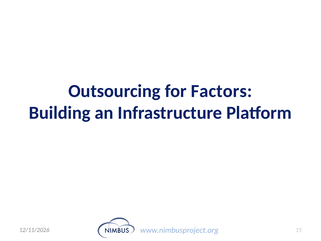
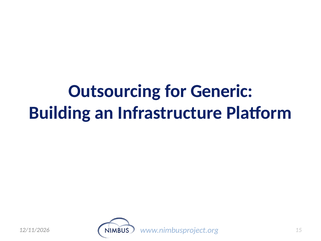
Factors: Factors -> Generic (222, 91)
